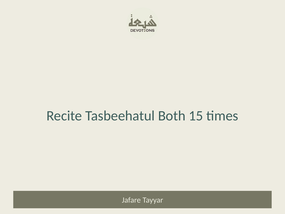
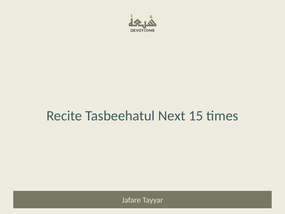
Both: Both -> Next (172, 116)
